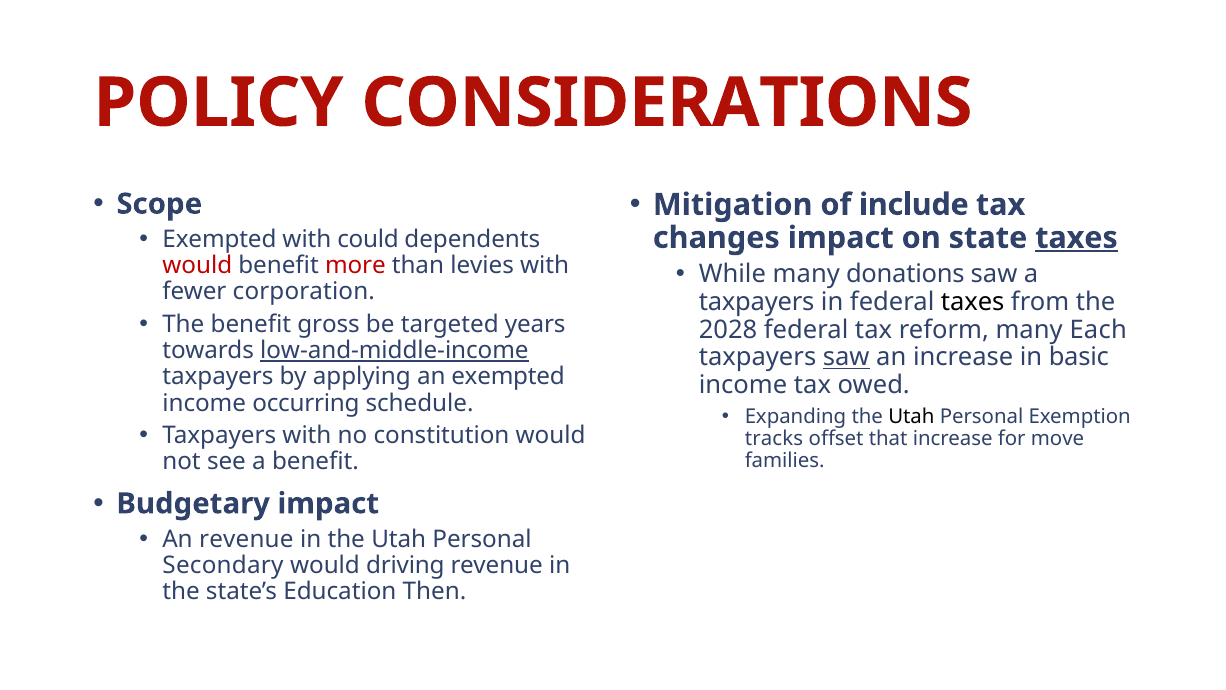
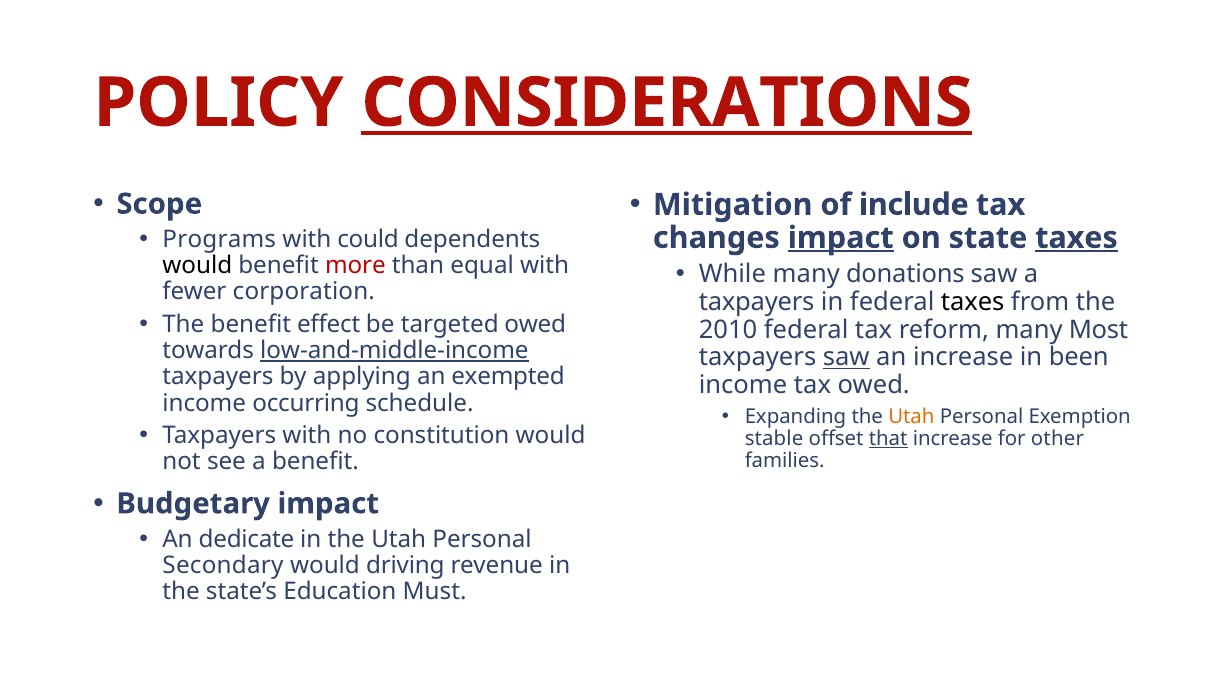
CONSIDERATIONS underline: none -> present (667, 103)
Exempted: Exempted -> Programs (219, 239)
impact underline: none -> present (841, 238)
would colour: red -> black (197, 265)
levies: levies -> equal (482, 265)
gross: gross -> effect (329, 324)
targeted years: years -> owed (535, 324)
2028: 2028 -> 2010 (728, 330)
Each: Each -> Most (1098, 330)
basic: basic -> been (1079, 357)
Utah colour: black -> orange (911, 416)
tracks: tracks -> stable (774, 438)
that underline: none -> present (888, 438)
move: move -> other (1057, 438)
An revenue: revenue -> dedicate (247, 539)
Then: Then -> Must (435, 591)
